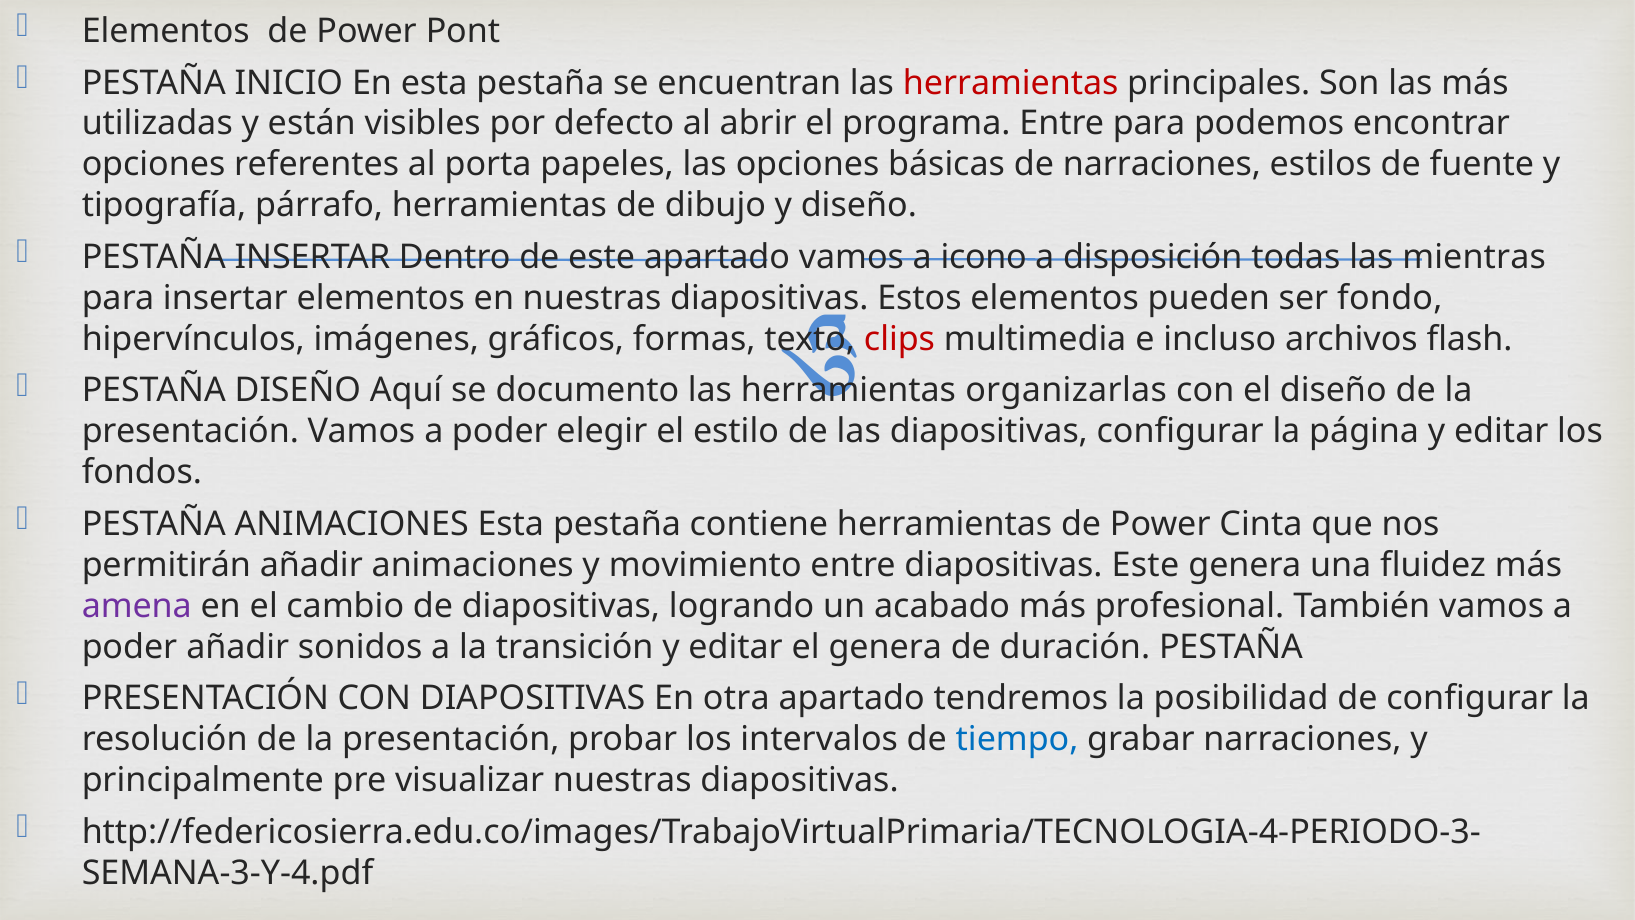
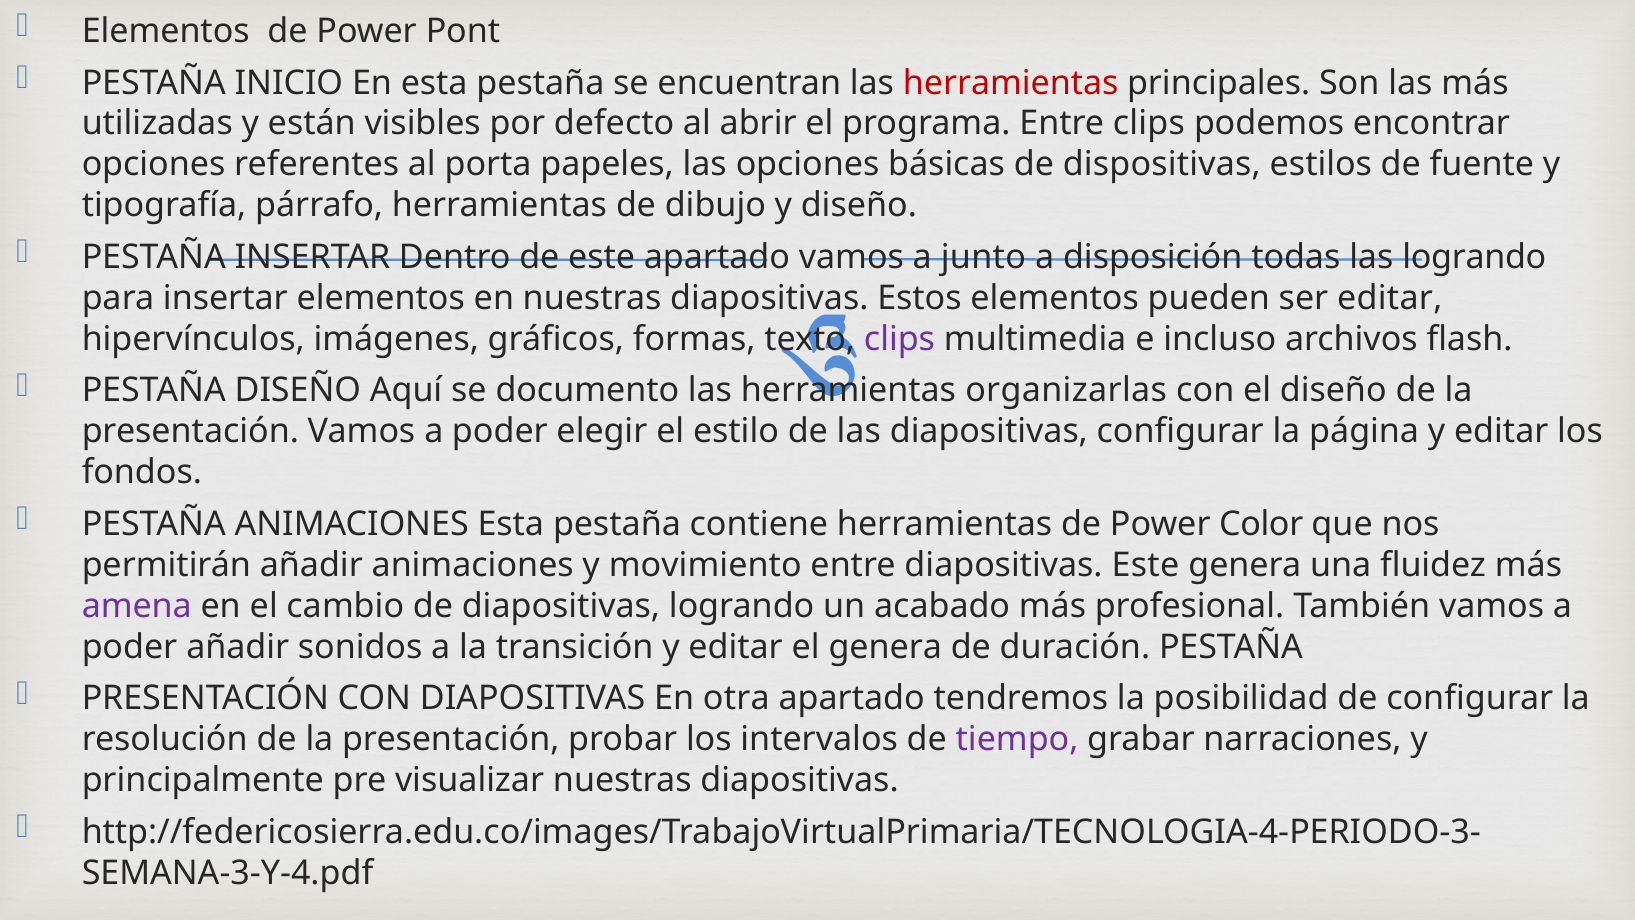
Entre para: para -> clips (1149, 124)
de narraciones: narraciones -> dispositivas (1162, 164)
icono: icono -> junto (983, 257)
las mientras: mientras -> logrando (1474, 257)
ser fondo: fondo -> editar (1390, 298)
clips colour: red -> purple (899, 339)
Cinta: Cinta -> Color (1261, 524)
tiempo colour: blue -> purple (1017, 739)
